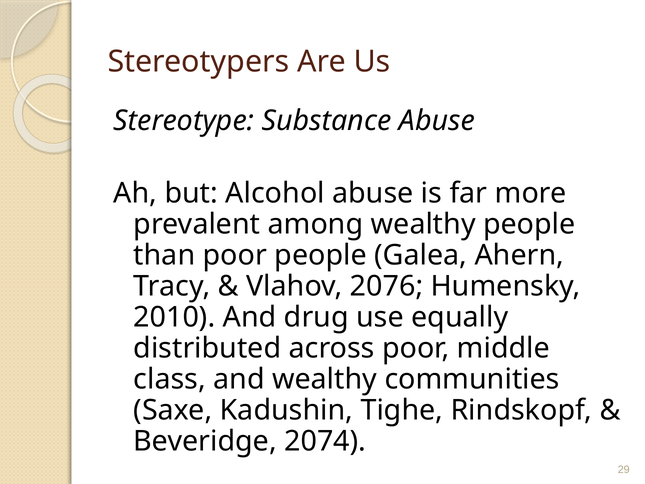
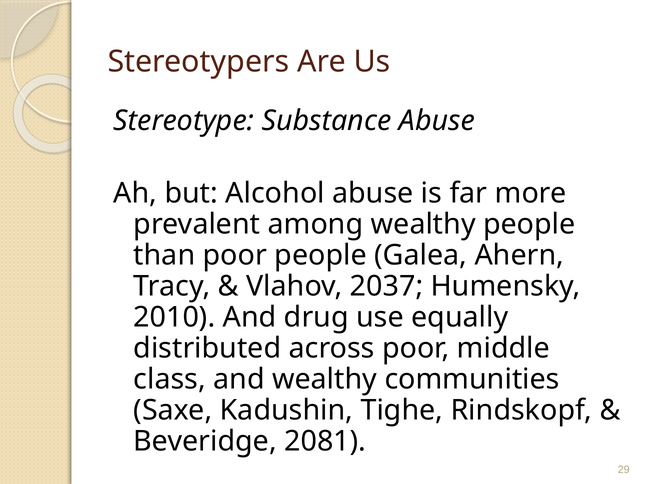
2076: 2076 -> 2037 (387, 286)
2074: 2074 -> 2081 (325, 441)
